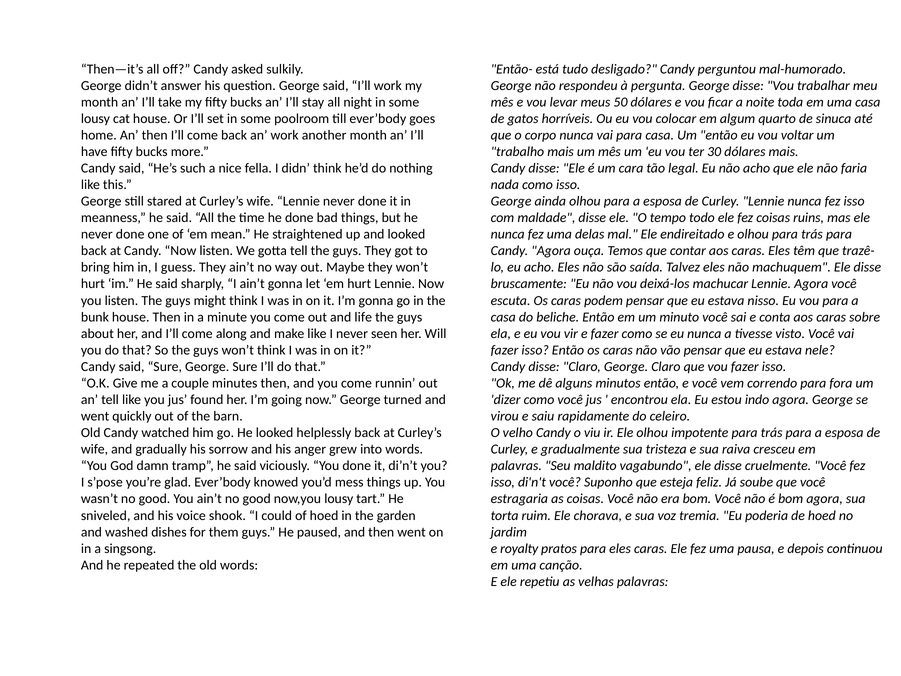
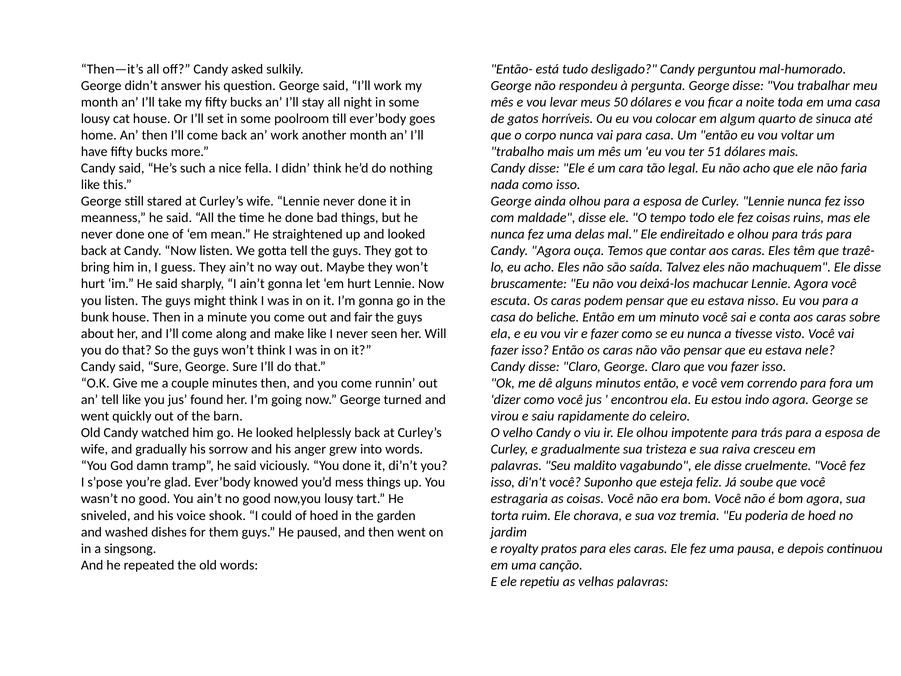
30: 30 -> 51 (714, 152)
life: life -> fair (363, 317)
